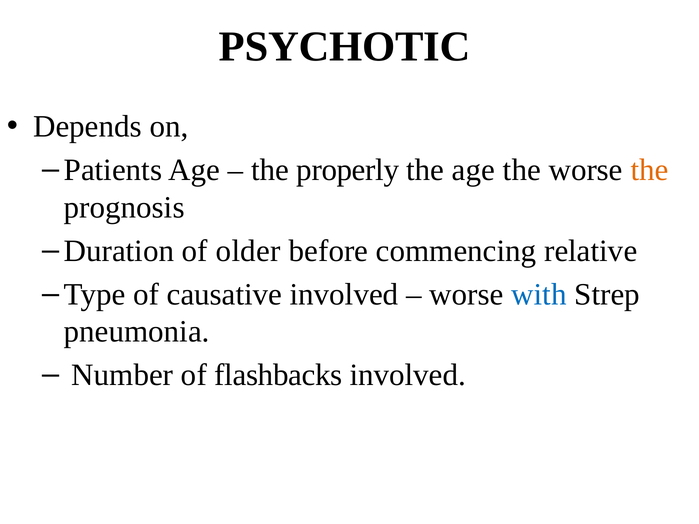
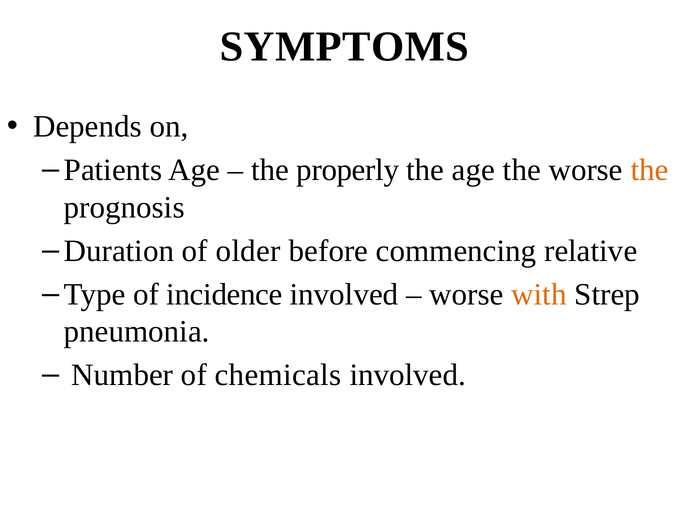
PSYCHOTIC: PSYCHOTIC -> SYMPTOMS (344, 47)
causative: causative -> incidence (224, 295)
with colour: blue -> orange (539, 295)
flashbacks: flashbacks -> chemicals (278, 375)
